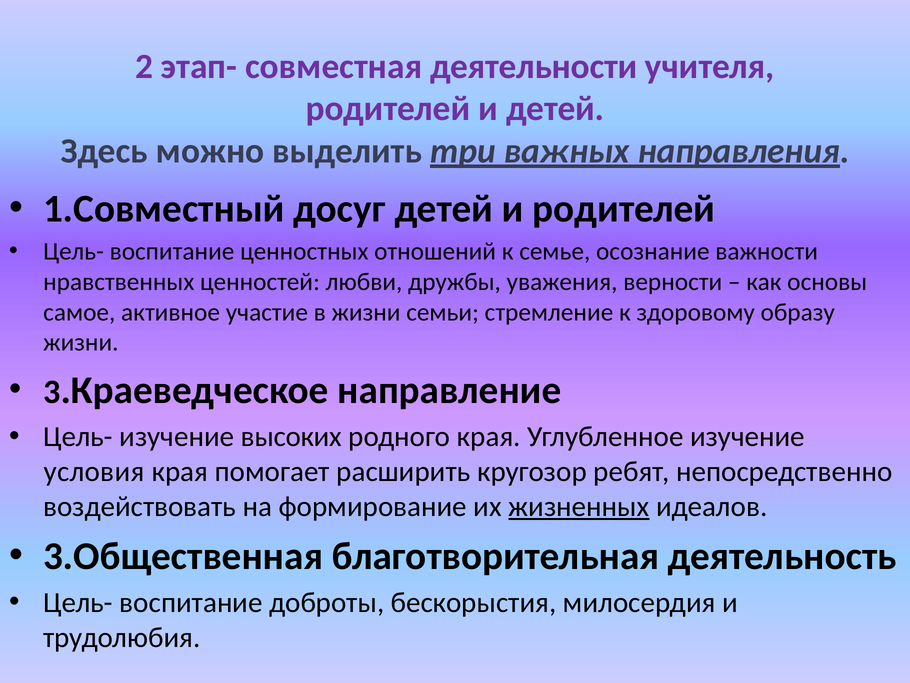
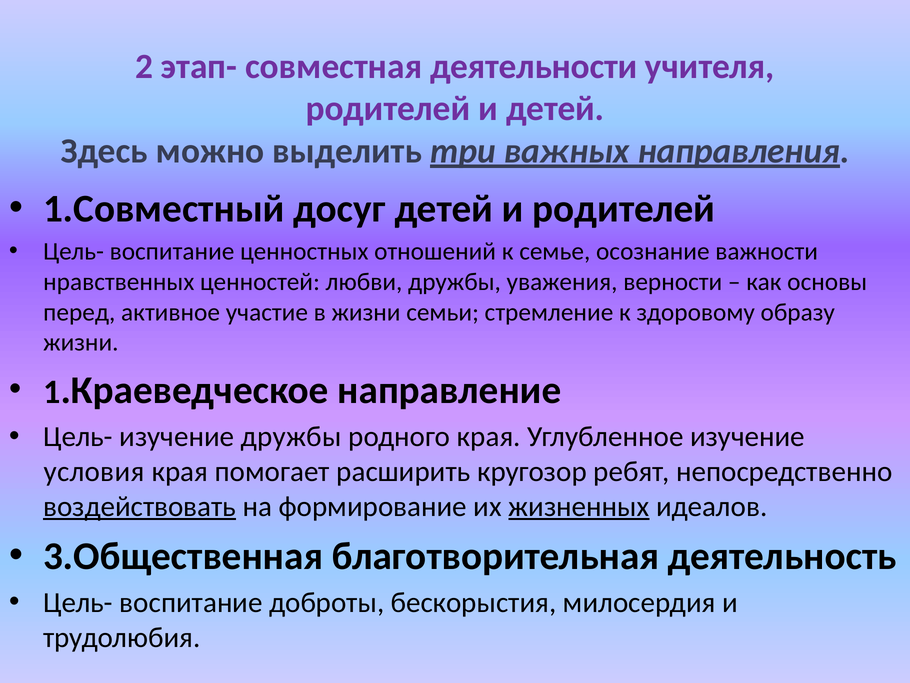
самое: самое -> перед (79, 312)
3: 3 -> 1 (52, 392)
изучение высоких: высоких -> дружбы (291, 436)
воздействовать underline: none -> present (140, 506)
